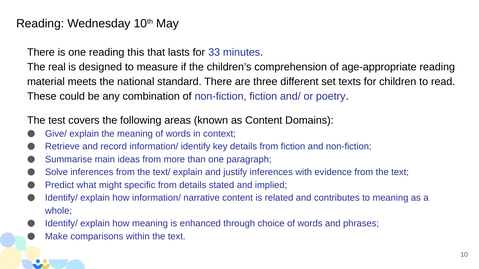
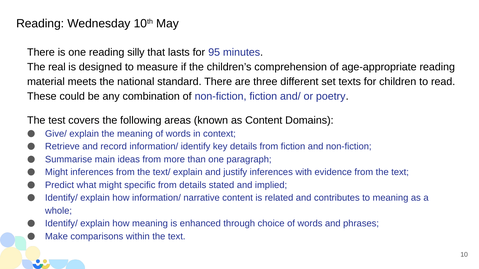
this: this -> silly (136, 53)
33: 33 -> 95 (214, 53)
Solve: Solve -> Might (56, 172)
